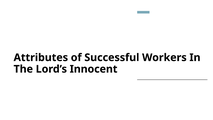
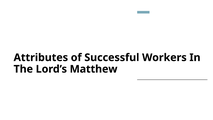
Innocent: Innocent -> Matthew (94, 69)
